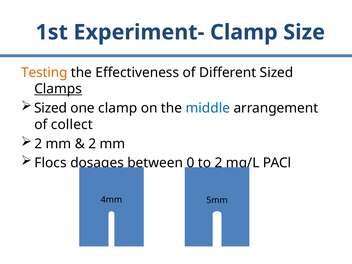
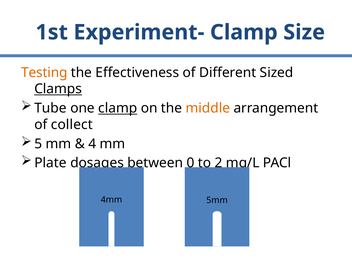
Sized: Sized -> Tube (51, 108)
clamp underline: none -> present (118, 108)
middle colour: blue -> orange (208, 108)
2: 2 -> 5 (38, 144)
2: 2 -> 4 (92, 144)
Flocs: Flocs -> Plate (51, 163)
